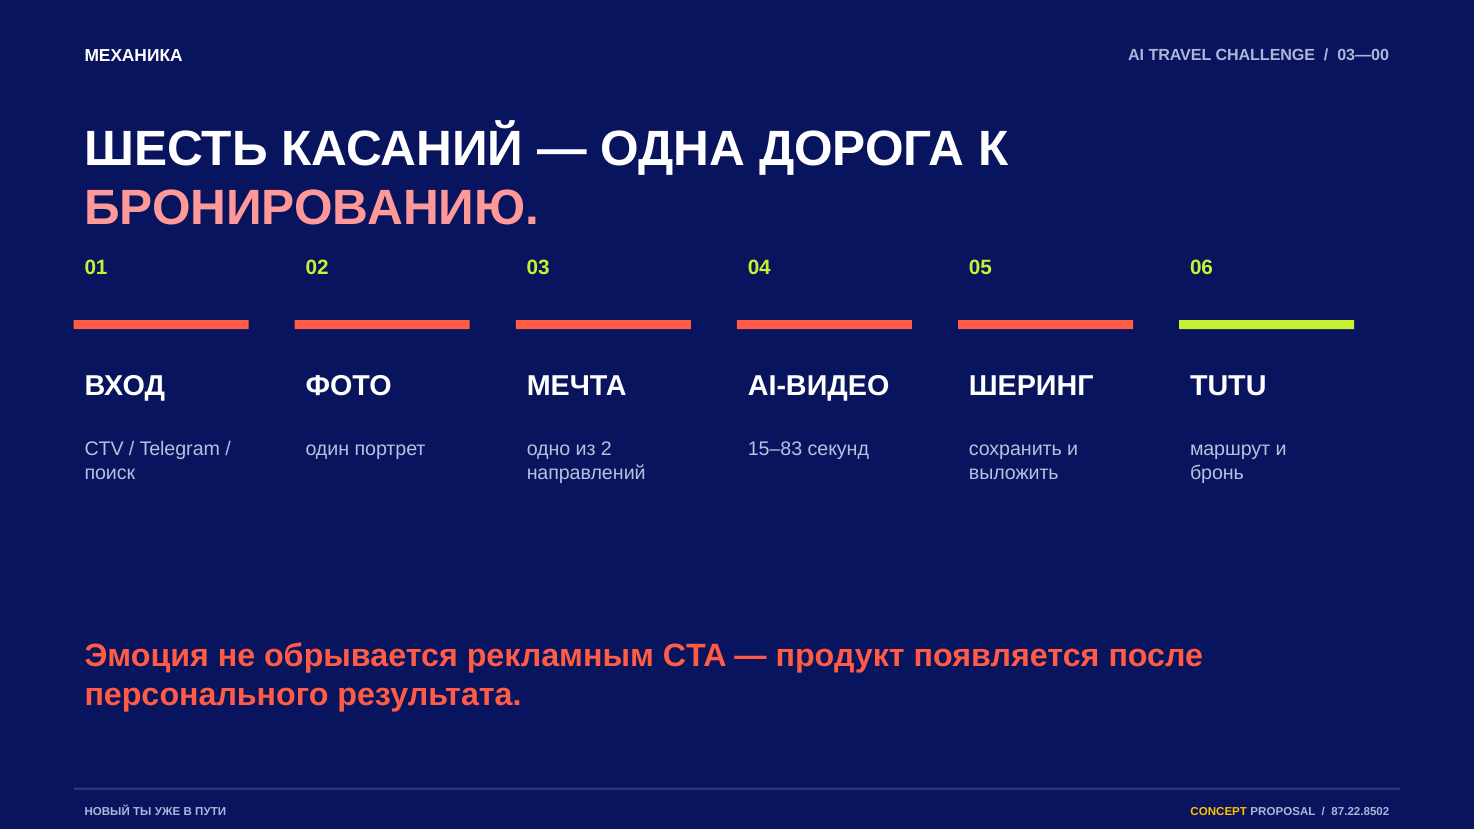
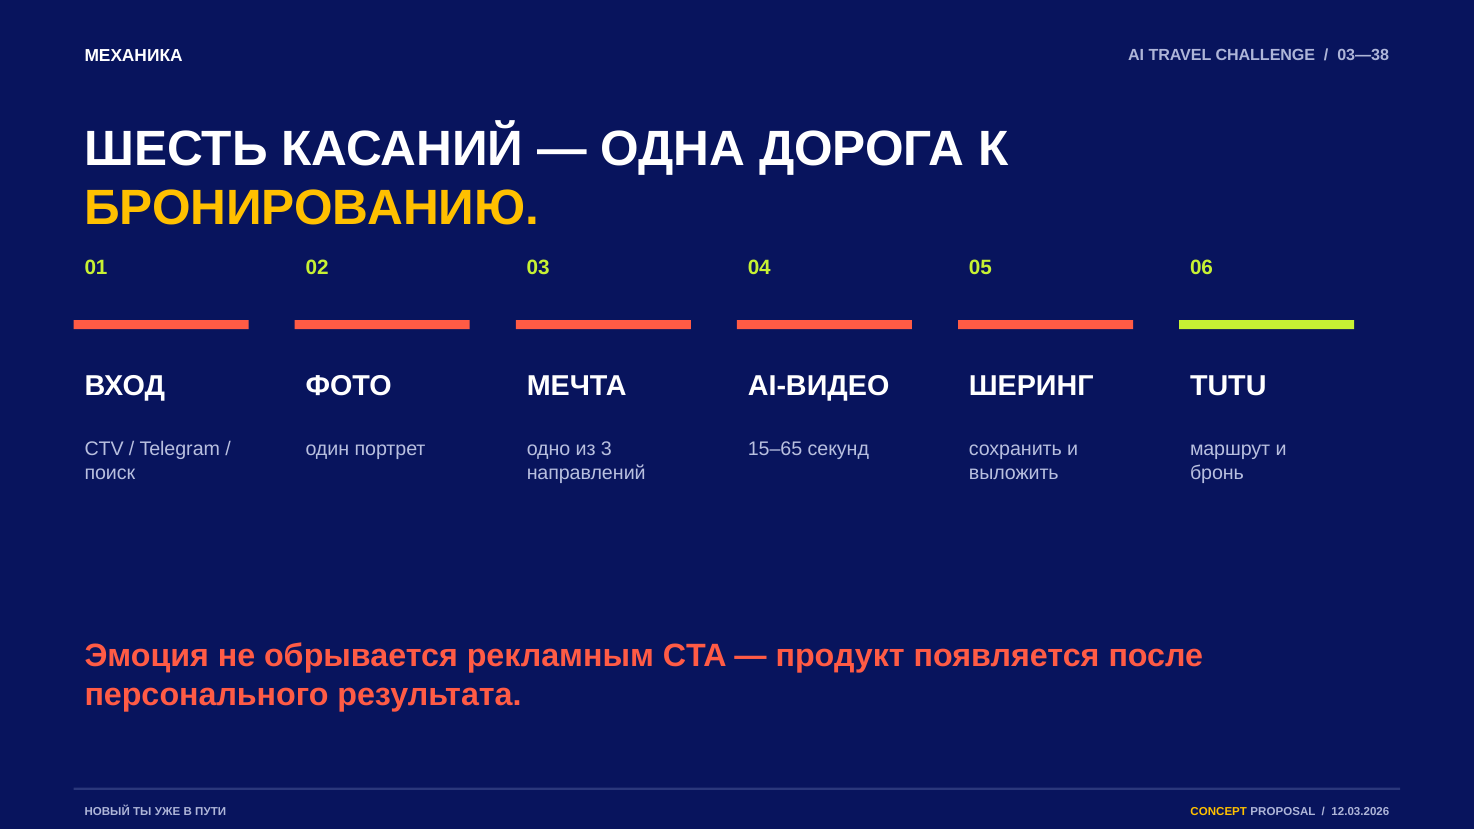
03—00: 03—00 -> 03—38 (1363, 55)
БРОНИРОВАНИЮ colour: pink -> yellow (312, 209)
2: 2 -> 3 (606, 449)
15–83: 15–83 -> 15–65 (775, 449)
87.22.8502: 87.22.8502 -> 12.03.2026 (1360, 812)
